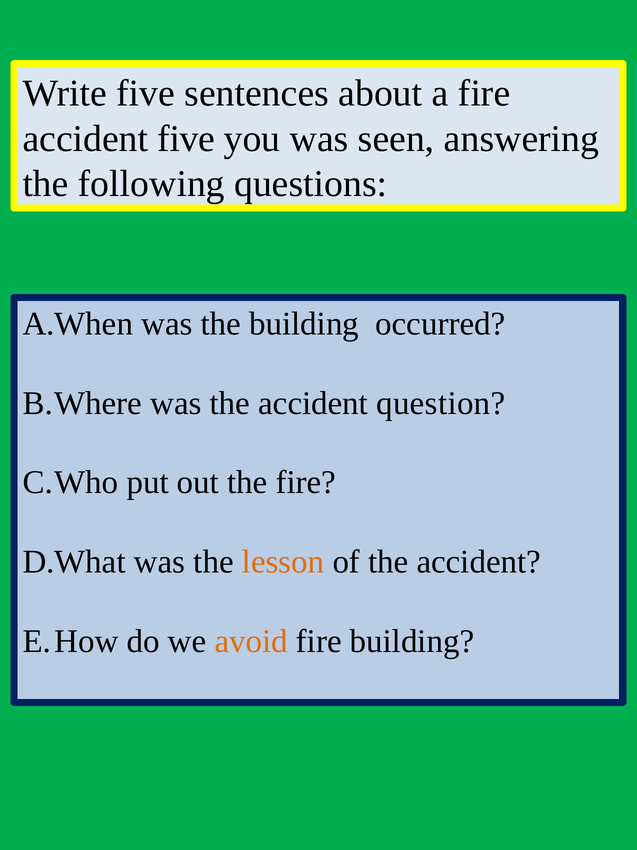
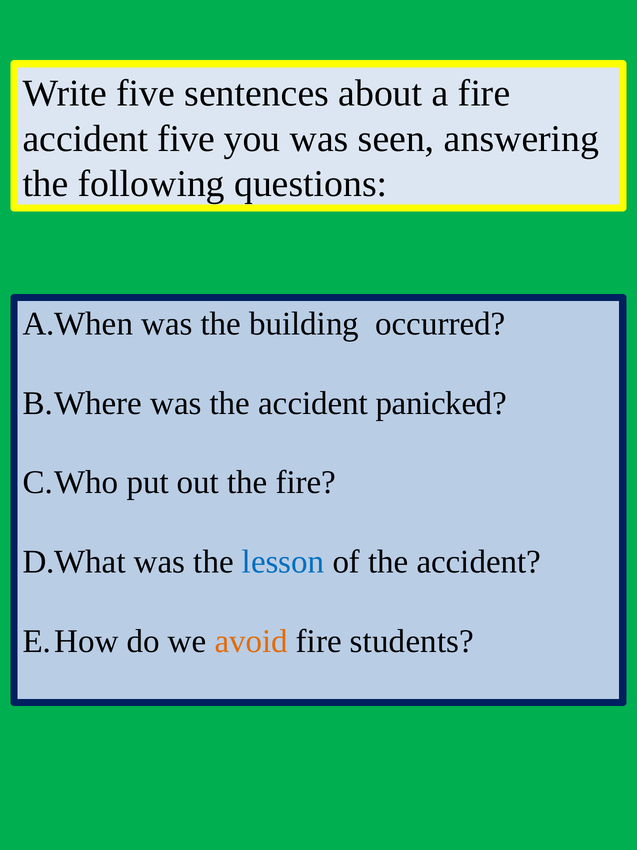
question: question -> panicked (441, 403)
lesson colour: orange -> blue (283, 561)
fire building: building -> students (412, 641)
